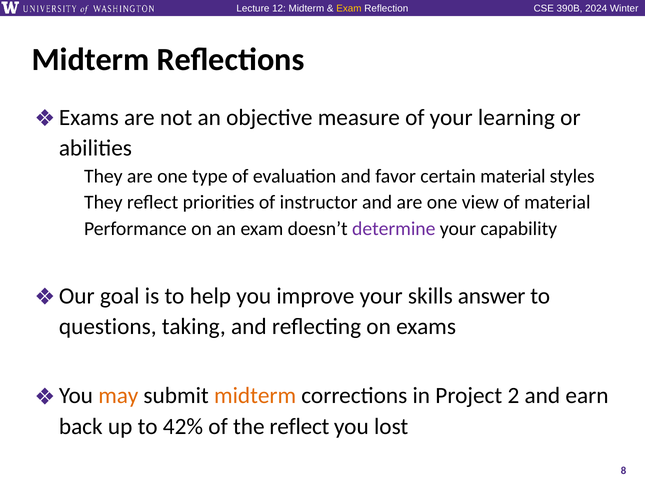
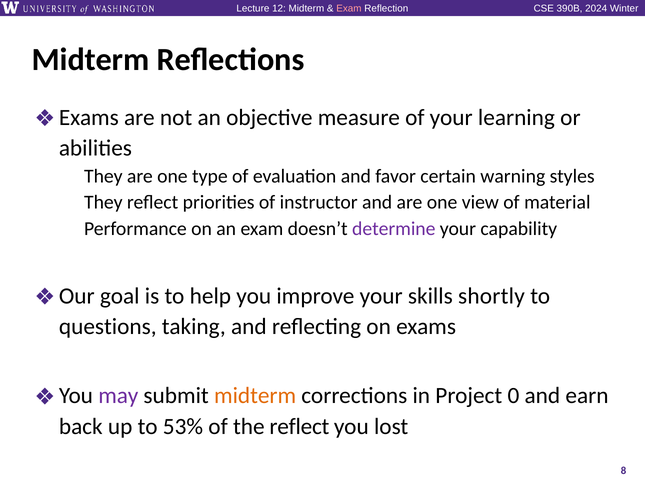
Exam colour: yellow -> pink (349, 9)
certain material: material -> warning (513, 177)
answer: answer -> shortly (491, 296)
may colour: orange -> purple (118, 396)
2: 2 -> 0 (513, 396)
42%: 42% -> 53% (183, 427)
